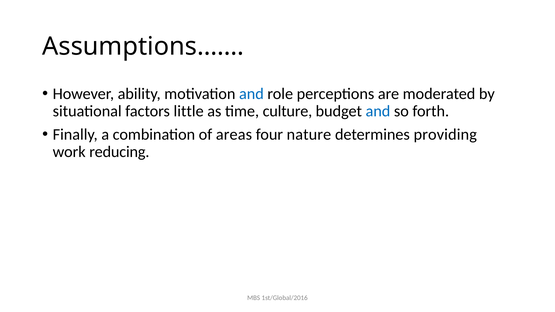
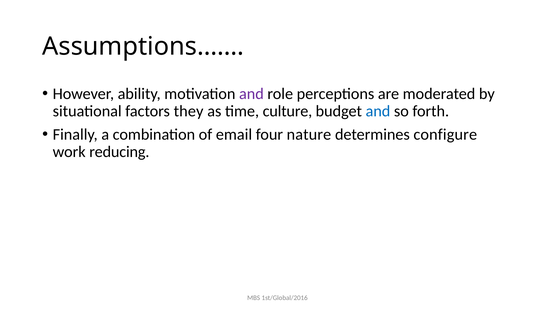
and colour: blue -> purple (251, 94)
little: little -> they (189, 111)
areas: areas -> email (234, 135)
providing: providing -> configure (445, 135)
